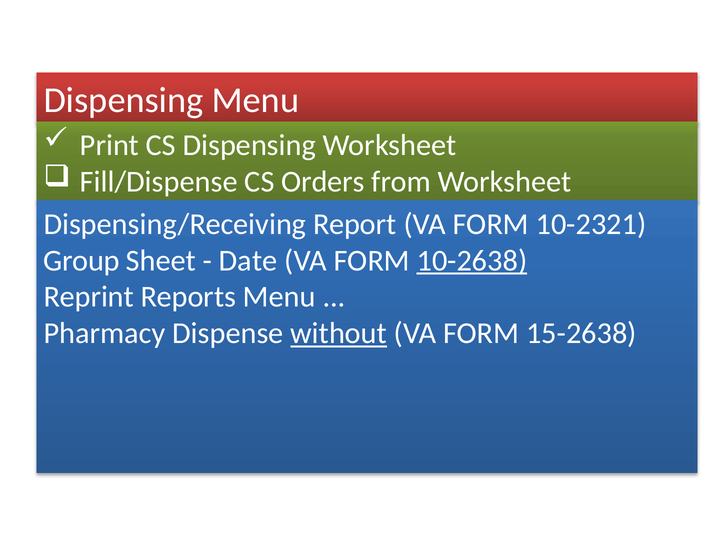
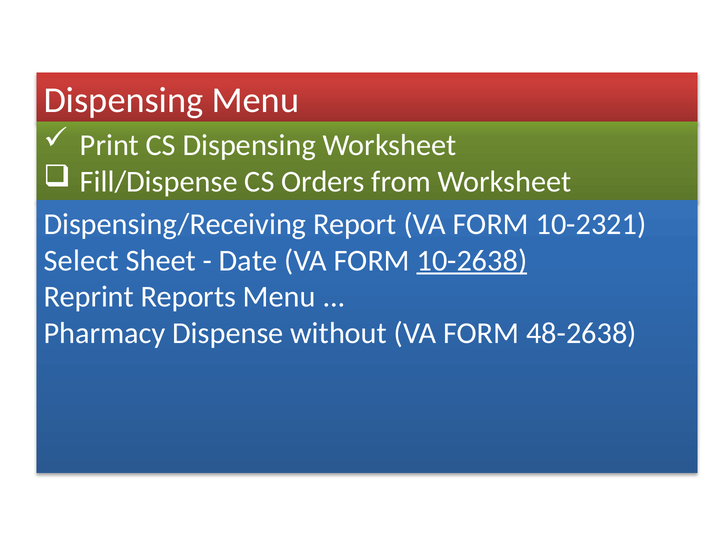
Group: Group -> Select (81, 261)
without underline: present -> none (339, 333)
15-2638: 15-2638 -> 48-2638 (581, 333)
